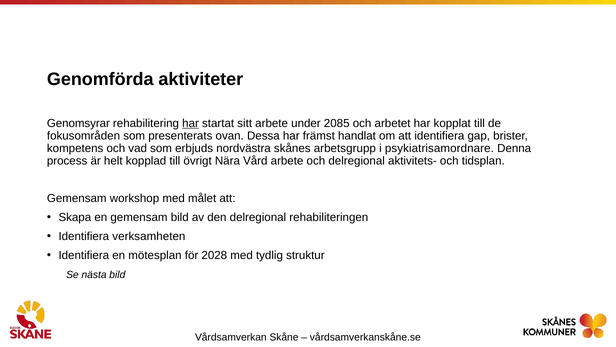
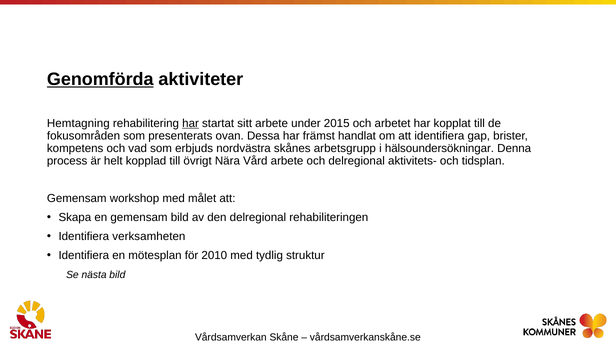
Genomförda underline: none -> present (100, 79)
Genomsyrar: Genomsyrar -> Hemtagning (78, 123)
2085: 2085 -> 2015 (337, 123)
psykiatrisamordnare: psykiatrisamordnare -> hälsoundersökningar (439, 148)
2028: 2028 -> 2010 (214, 255)
